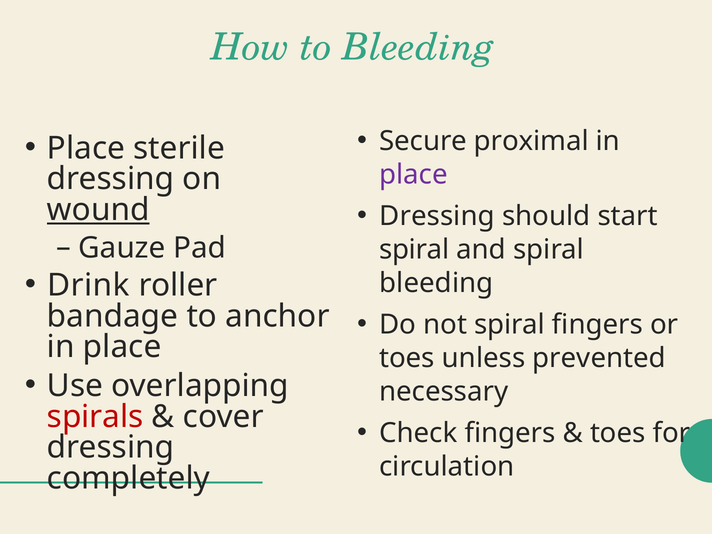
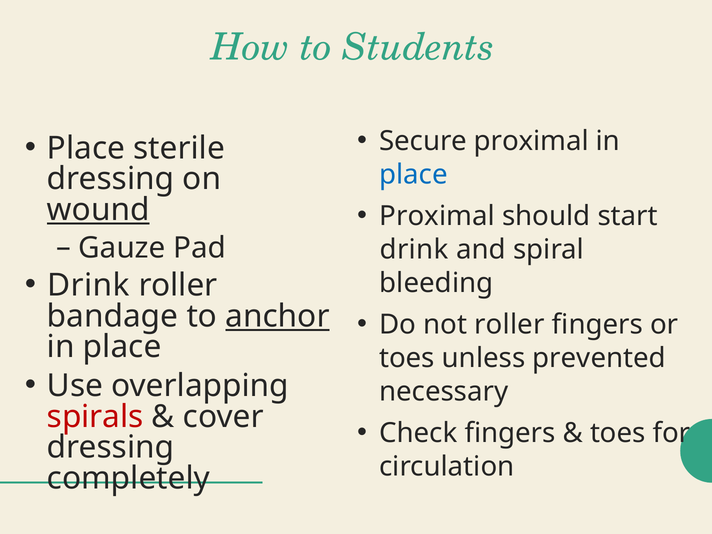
to Bleeding: Bleeding -> Students (419, 47)
place colour: purple -> blue (413, 175)
Dressing: Dressing -> Proximal (437, 216)
spiral: spiral -> drink (414, 250)
anchor underline: none -> present (277, 316)
not spiral: spiral -> roller (509, 325)
